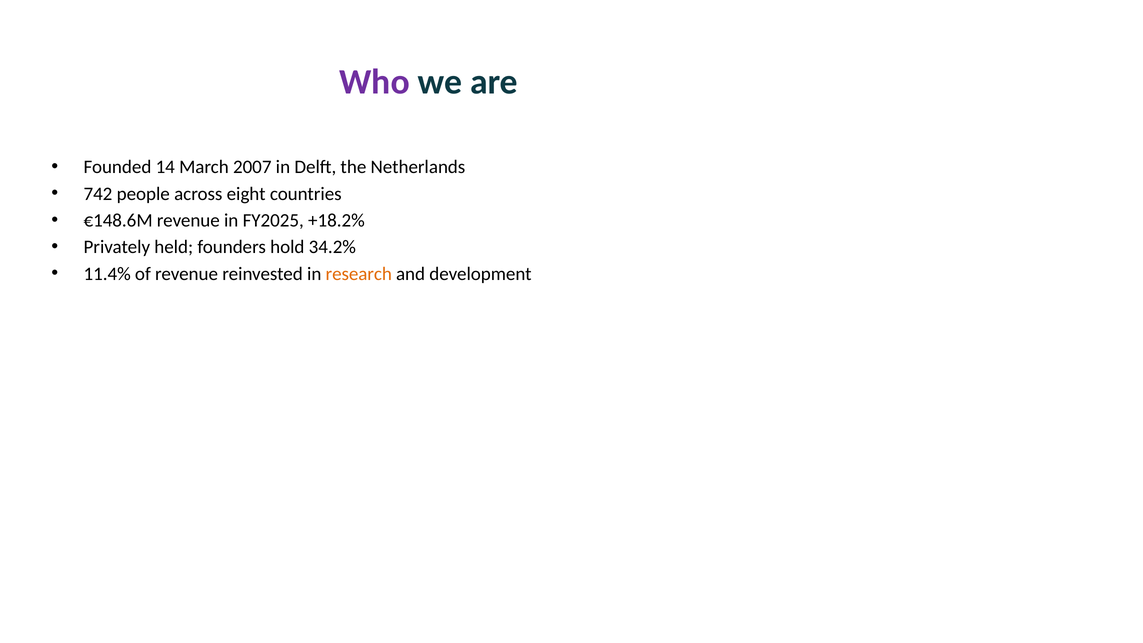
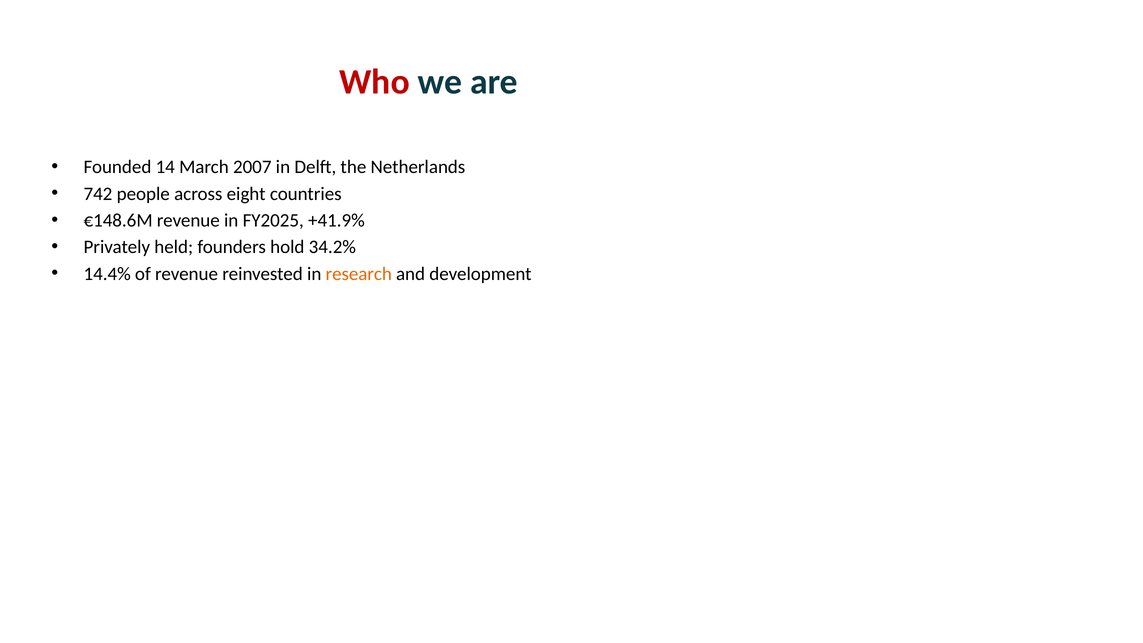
Who colour: purple -> red (374, 82)
+18.2%: +18.2% -> +41.9% (336, 220)
11.4%: 11.4% -> 14.4% (107, 274)
